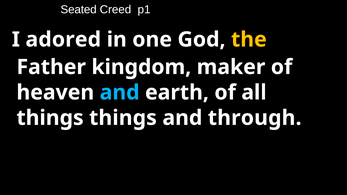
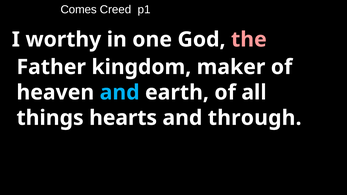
Seated: Seated -> Comes (79, 9)
adored: adored -> worthy (63, 40)
the colour: yellow -> pink (249, 40)
things things: things -> hearts (123, 118)
